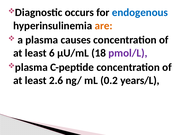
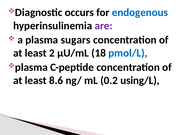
are colour: orange -> purple (104, 26)
causes: causes -> sugars (76, 40)
6: 6 -> 2 (52, 53)
pmol/L colour: purple -> blue (128, 53)
2.6: 2.6 -> 8.6 (56, 80)
years/L: years/L -> using/L (140, 80)
